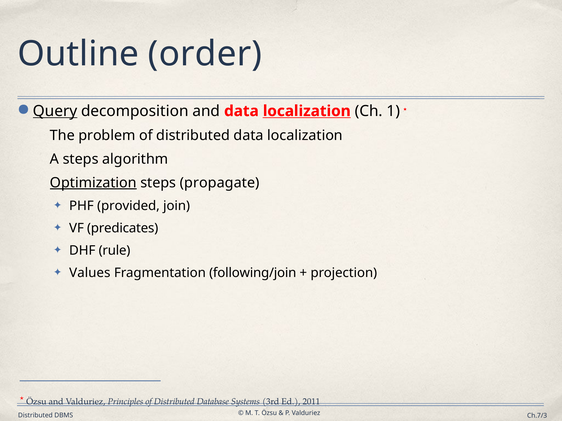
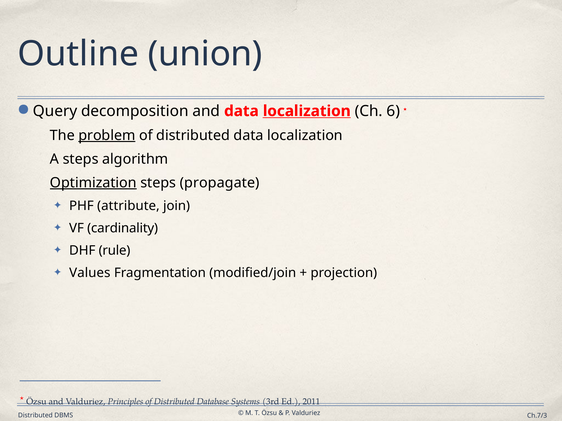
order: order -> union (205, 54)
Query underline: present -> none (55, 111)
1: 1 -> 6 (393, 111)
problem underline: none -> present (107, 135)
provided: provided -> attribute (128, 206)
predicates: predicates -> cardinality (123, 228)
following/join: following/join -> modified/join (253, 273)
